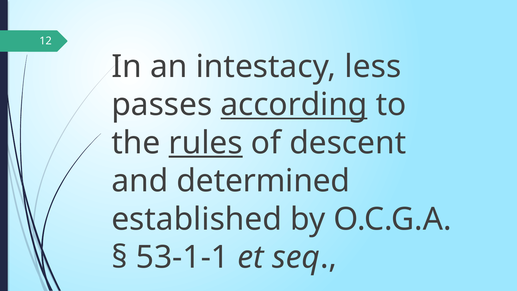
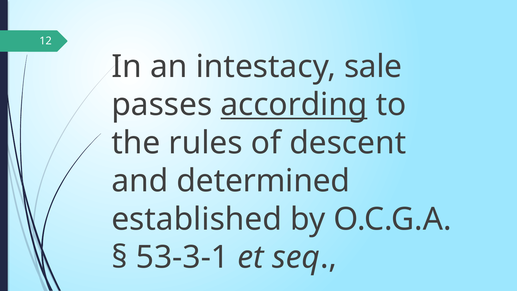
less: less -> sale (373, 67)
rules underline: present -> none (206, 143)
53-1-1: 53-1-1 -> 53-3-1 (183, 257)
